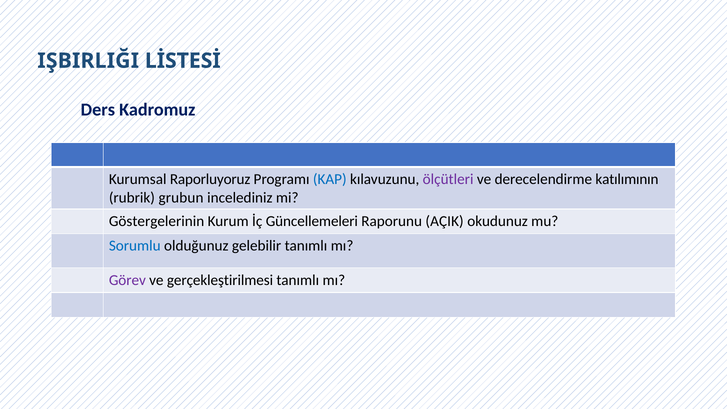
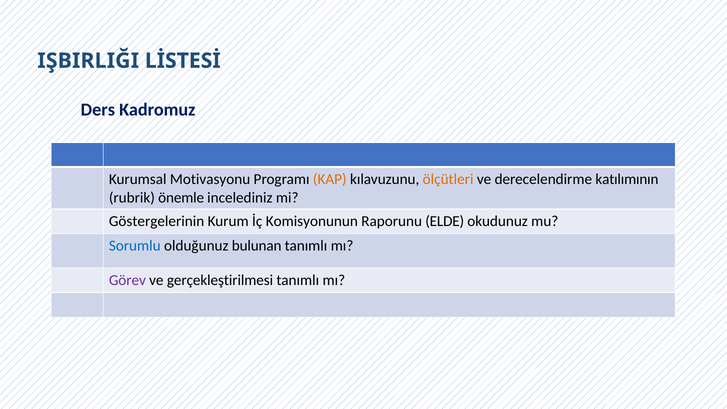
Raporluyoruz: Raporluyoruz -> Motivasyonu (210, 179)
KAP colour: blue -> orange (330, 179)
ölçütleri colour: purple -> orange (448, 179)
grubun: grubun -> önemle (181, 198)
Güncellemeleri: Güncellemeleri -> Komisyonunun (312, 221)
AÇIK: AÇIK -> ELDE (445, 221)
gelebilir: gelebilir -> bulunan (257, 246)
